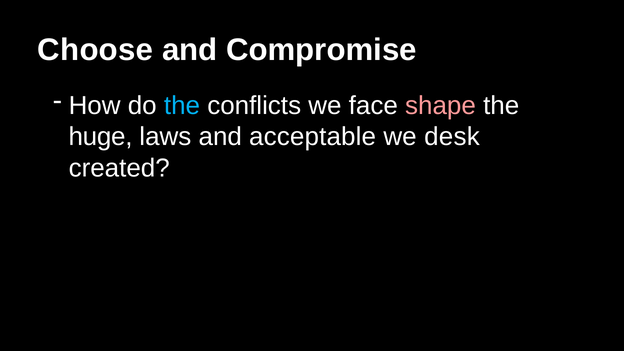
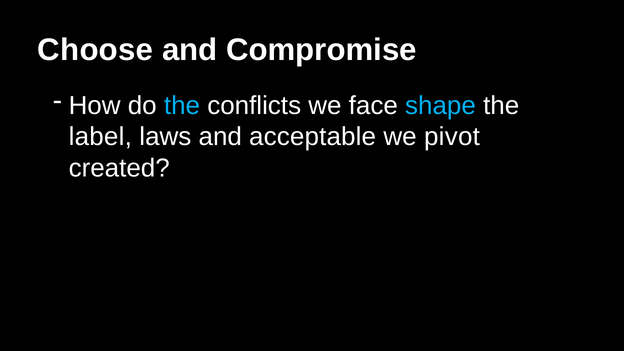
shape colour: pink -> light blue (440, 106)
huge: huge -> label (100, 137)
desk: desk -> pivot (452, 137)
